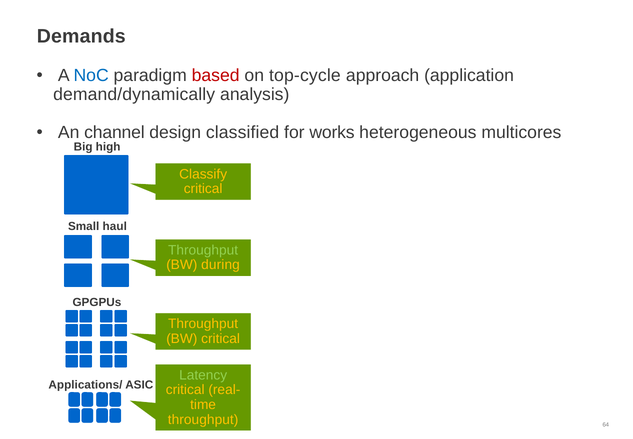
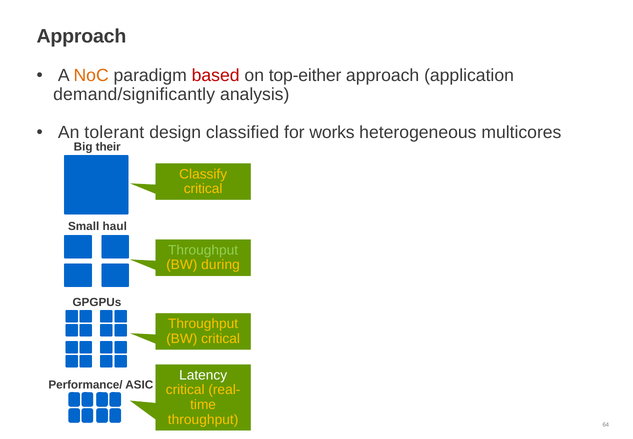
Demands: Demands -> Approach (81, 36)
NoC colour: blue -> orange (91, 76)
top-cycle: top-cycle -> top-either (305, 76)
demand/dynamically: demand/dynamically -> demand/significantly (134, 95)
channel: channel -> tolerant (114, 133)
high: high -> their (108, 147)
Latency colour: light green -> white (203, 376)
Applications/: Applications/ -> Performance/ (85, 386)
